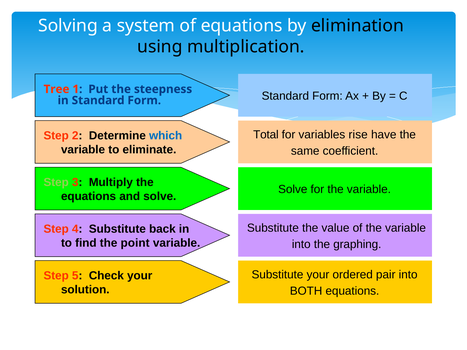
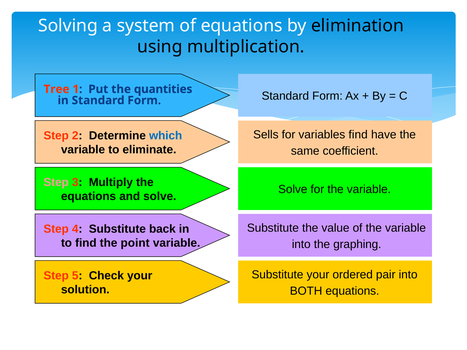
steepness: steepness -> quantities (163, 89)
Total: Total -> Sells (266, 135)
variables rise: rise -> find (358, 135)
Step colour: light green -> pink (56, 183)
